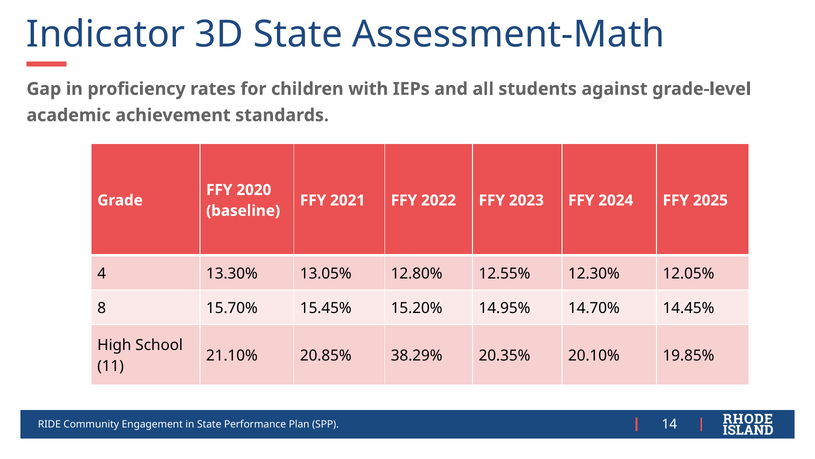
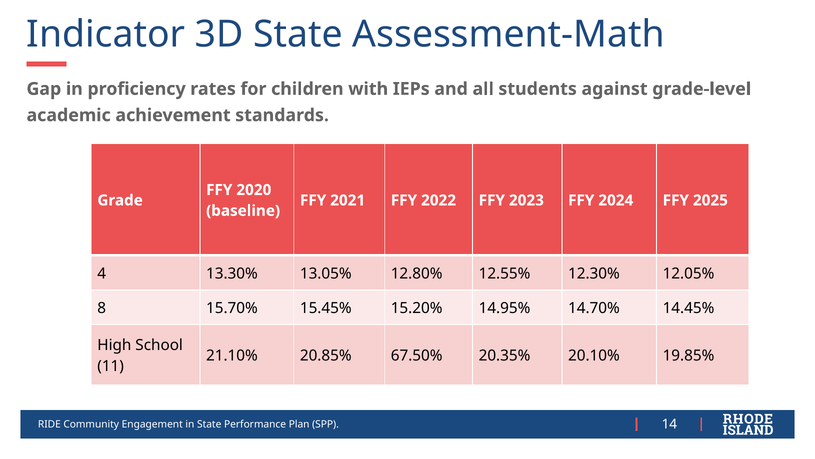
38.29%: 38.29% -> 67.50% (417, 355)
